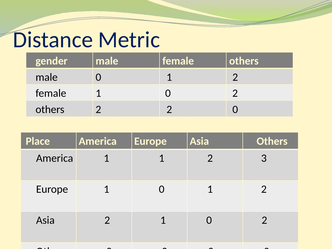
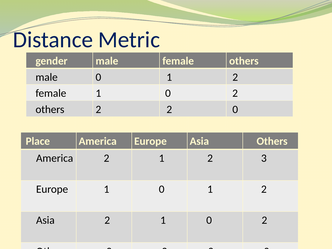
America 1: 1 -> 2 (106, 158)
